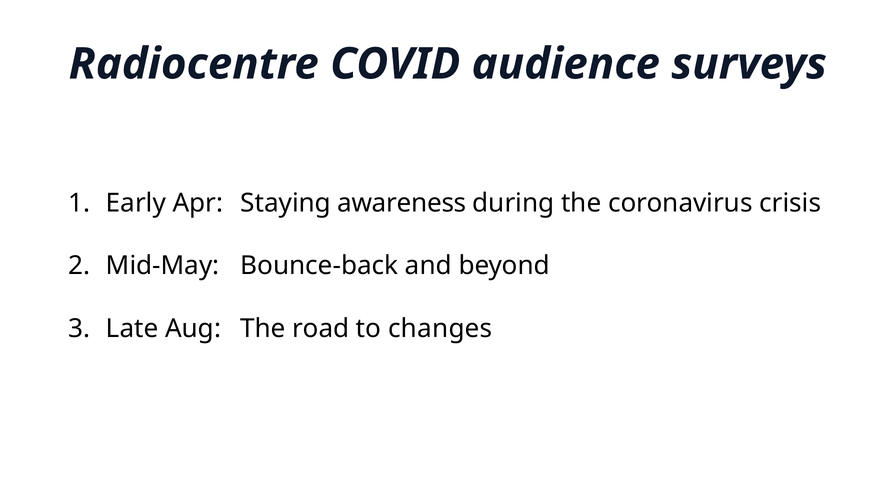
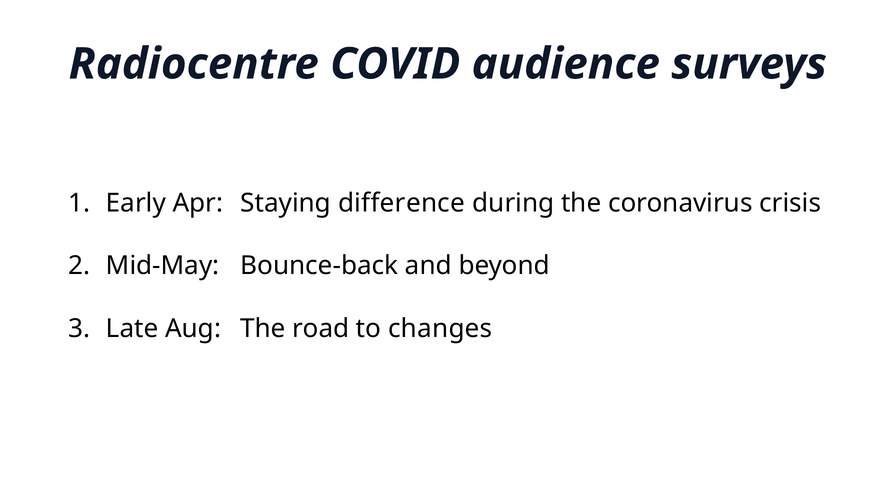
awareness: awareness -> difference (402, 203)
